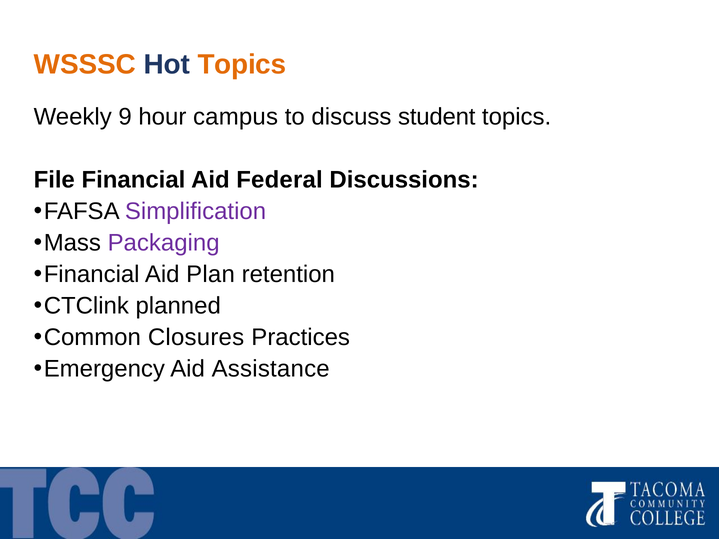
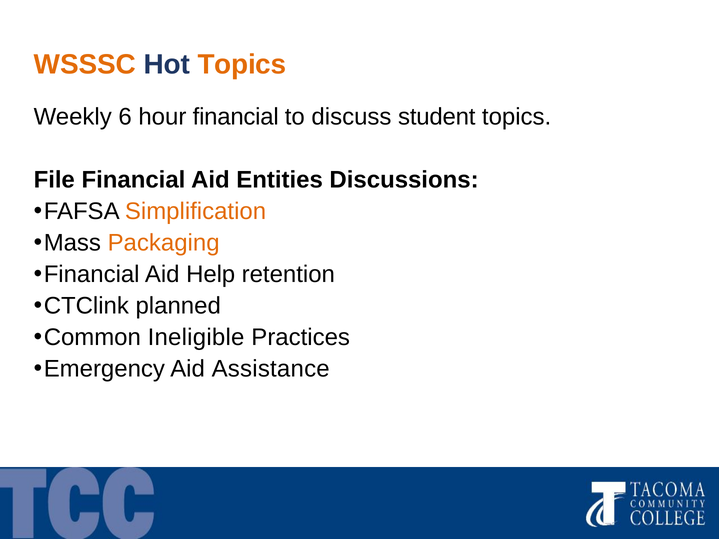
9: 9 -> 6 (125, 117)
hour campus: campus -> financial (236, 117)
Federal: Federal -> Entities (280, 180)
Simplification colour: purple -> orange (196, 211)
Packaging colour: purple -> orange (164, 243)
Plan: Plan -> Help (211, 274)
Closures: Closures -> Ineligible (196, 337)
